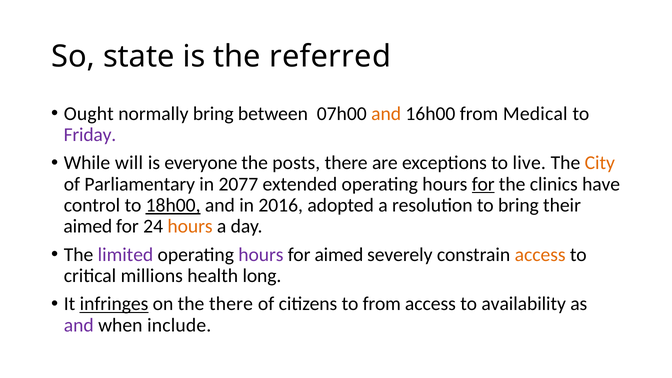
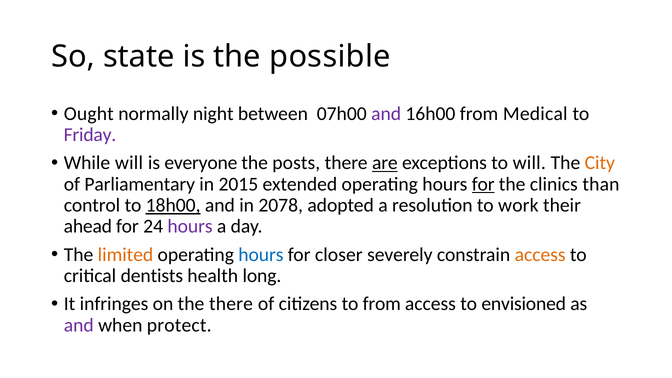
referred: referred -> possible (330, 56)
normally bring: bring -> night (213, 114)
and colour: orange -> purple (386, 114)
are underline: none -> present (385, 163)
to live: live -> will (529, 163)
2077: 2077 -> 2015 (238, 184)
have: have -> than (601, 184)
2016: 2016 -> 2078 (281, 205)
to bring: bring -> work (518, 205)
aimed: aimed -> ahead (88, 226)
hours colour: orange -> purple (190, 226)
limited colour: purple -> orange (126, 255)
hours colour: purple -> blue (261, 255)
for aimed: aimed -> closer (339, 255)
millions: millions -> dentists (152, 276)
infringes underline: present -> none (114, 304)
availability: availability -> envisioned (524, 304)
include: include -> protect (179, 325)
